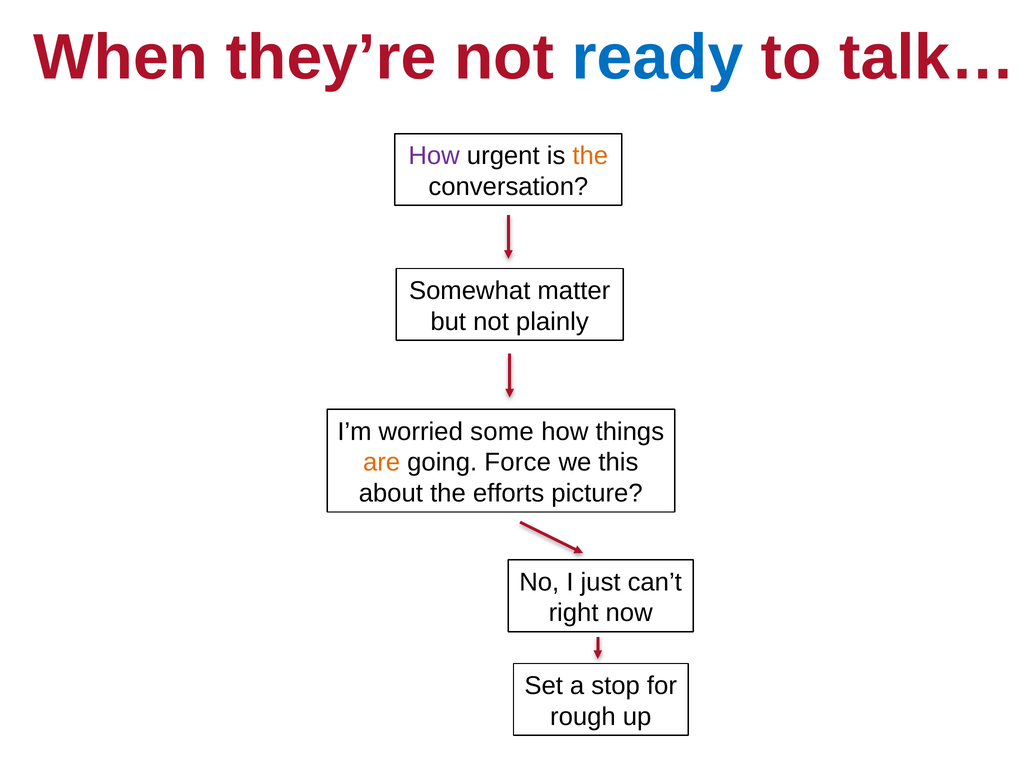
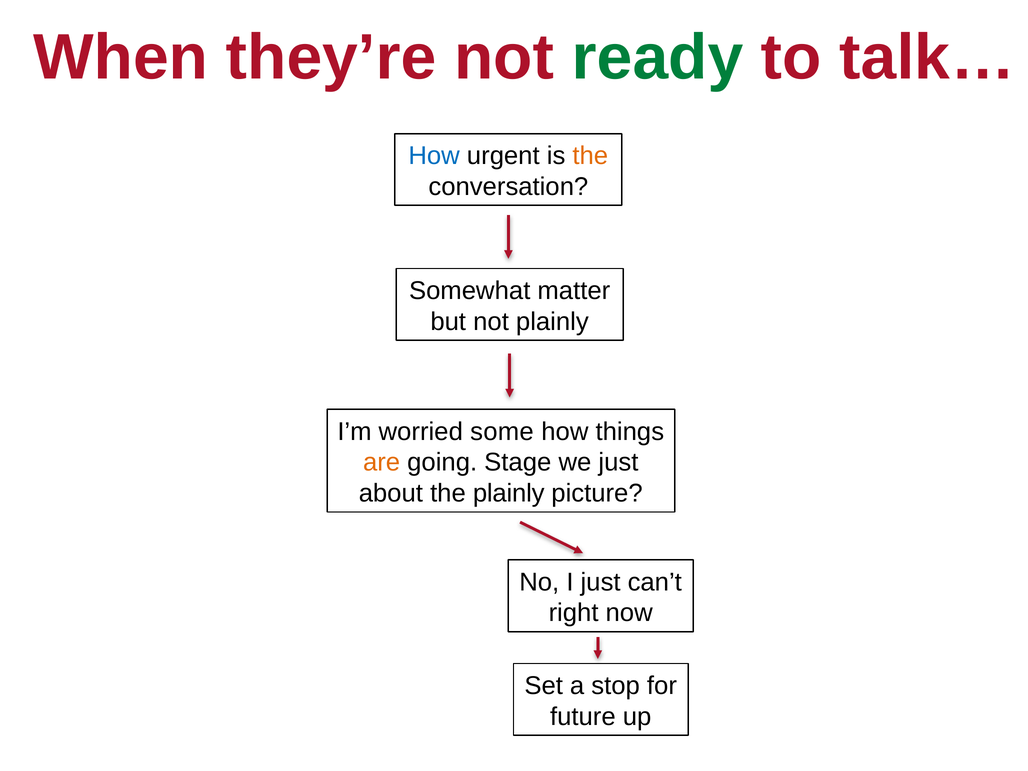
ready colour: blue -> green (658, 57)
How colour: purple -> blue (434, 156)
Force: Force -> Stage (518, 462)
we this: this -> just (618, 462)
the efforts: efforts -> plainly (509, 493)
rough: rough -> future (583, 717)
